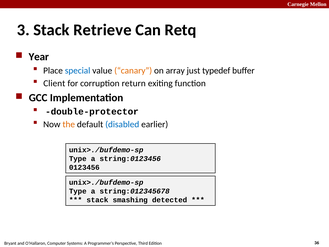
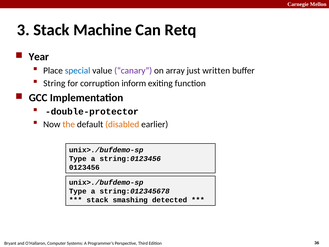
Retrieve: Retrieve -> Machine (103, 30)
canary colour: orange -> purple (133, 71)
typedef: typedef -> written (216, 71)
Client: Client -> String (54, 83)
return: return -> inform (134, 83)
disabled colour: blue -> orange (122, 124)
